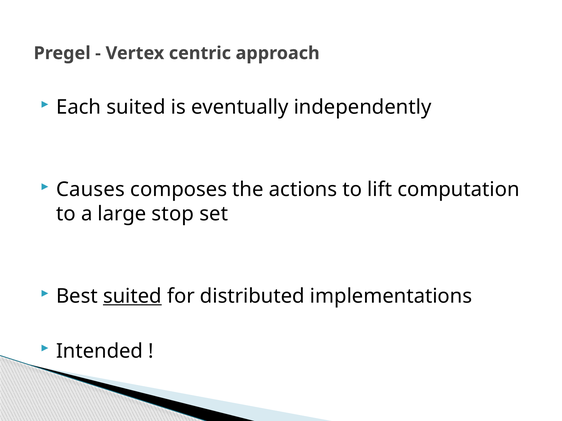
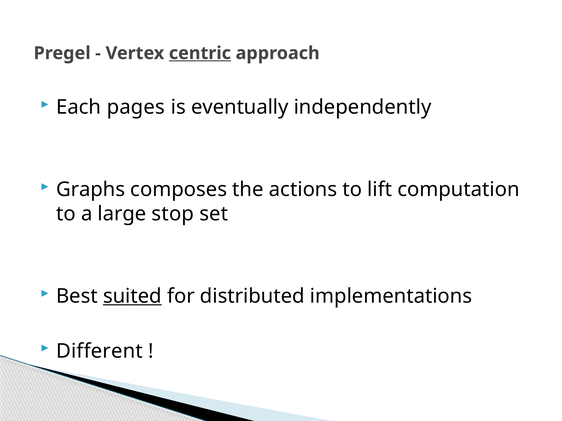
centric underline: none -> present (200, 53)
Each suited: suited -> pages (136, 107)
Causes: Causes -> Graphs (91, 190)
Intended: Intended -> Different (99, 351)
